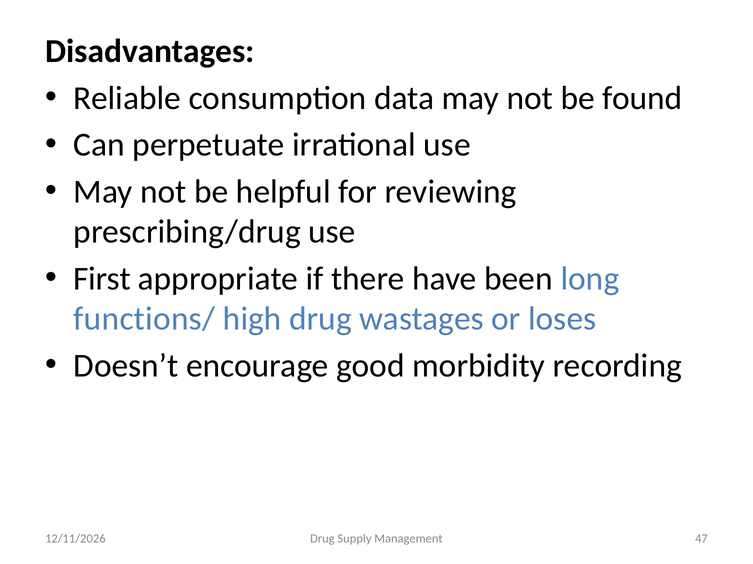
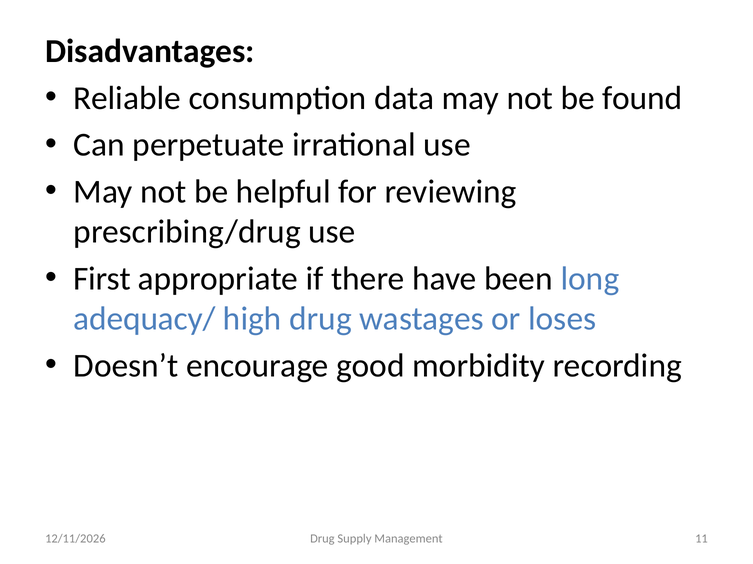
functions/: functions/ -> adequacy/ (144, 319)
47: 47 -> 11 (701, 539)
